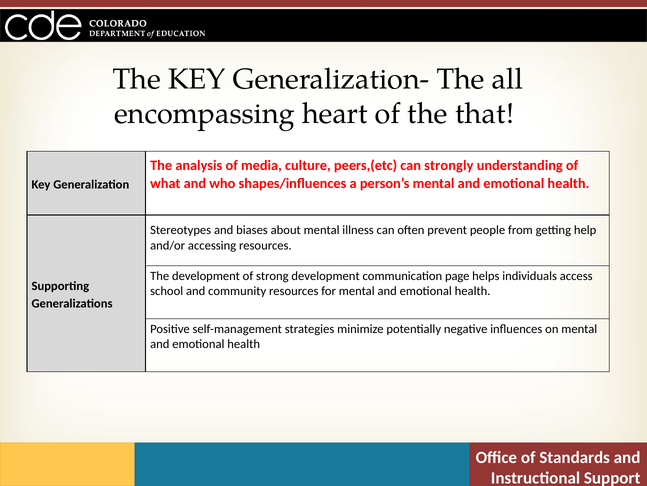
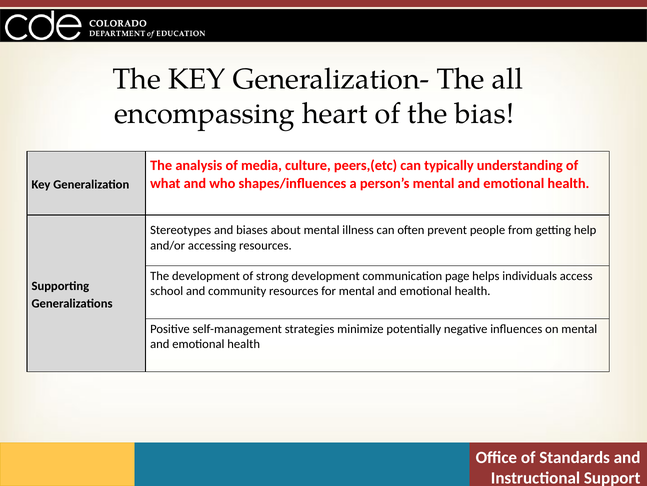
that: that -> bias (485, 114)
strongly: strongly -> typically (449, 165)
